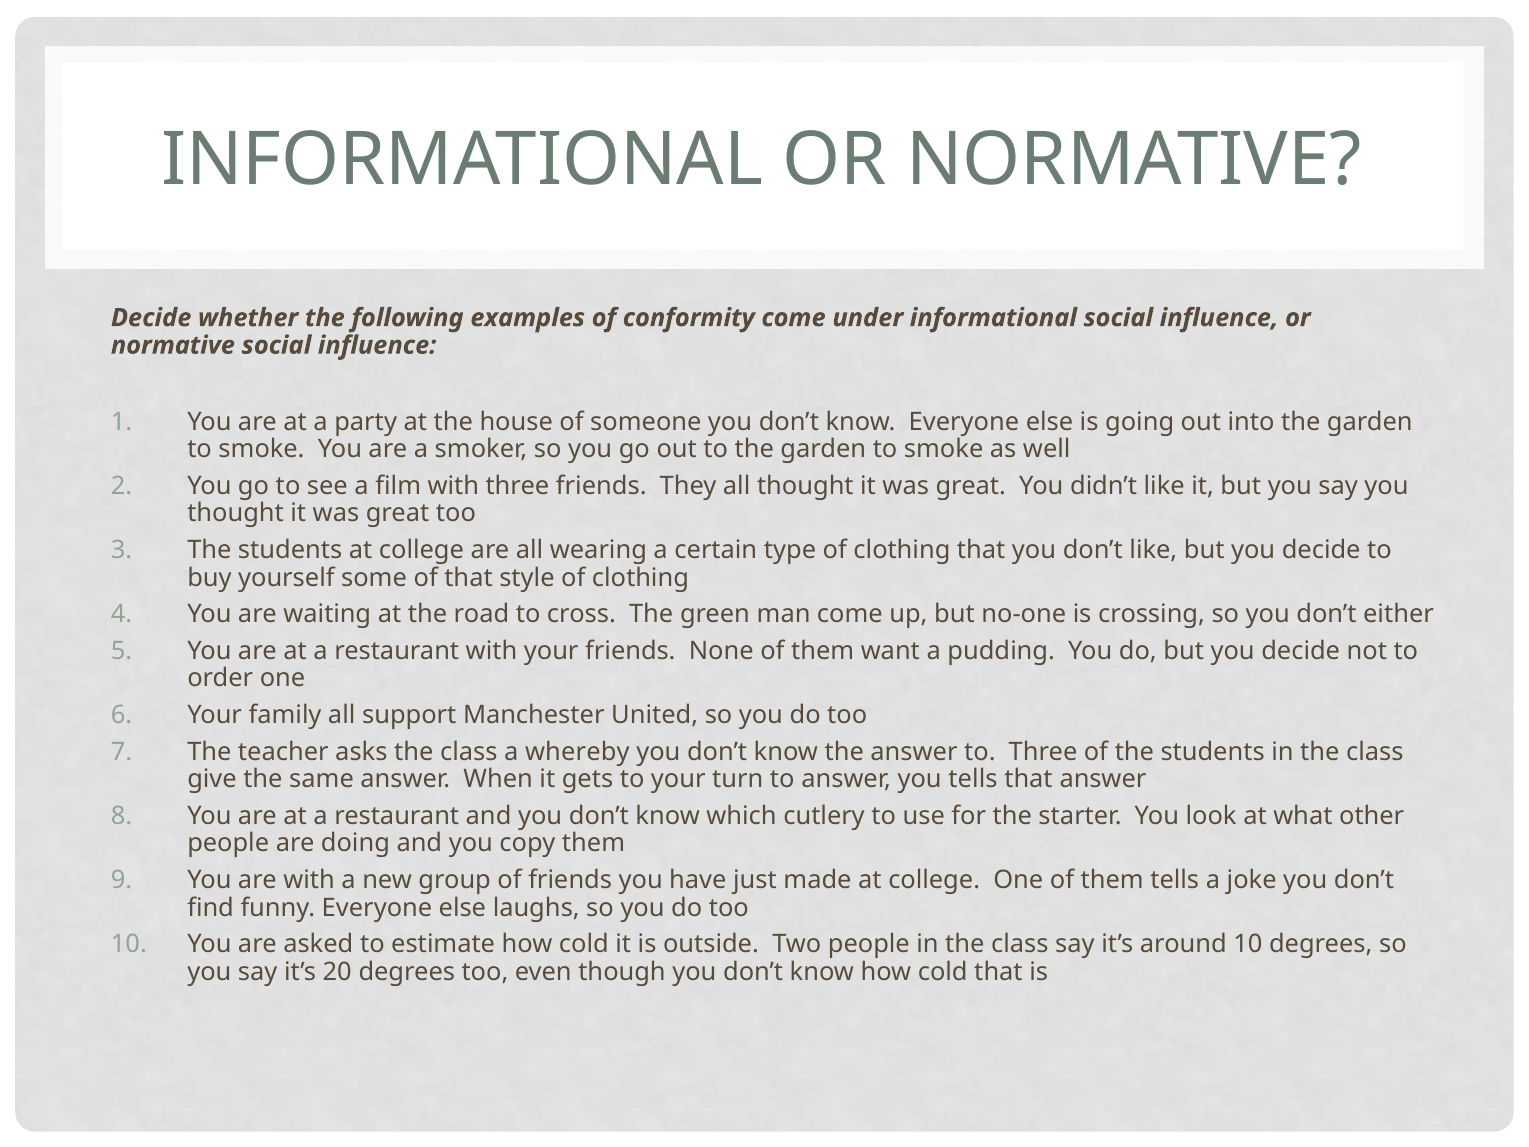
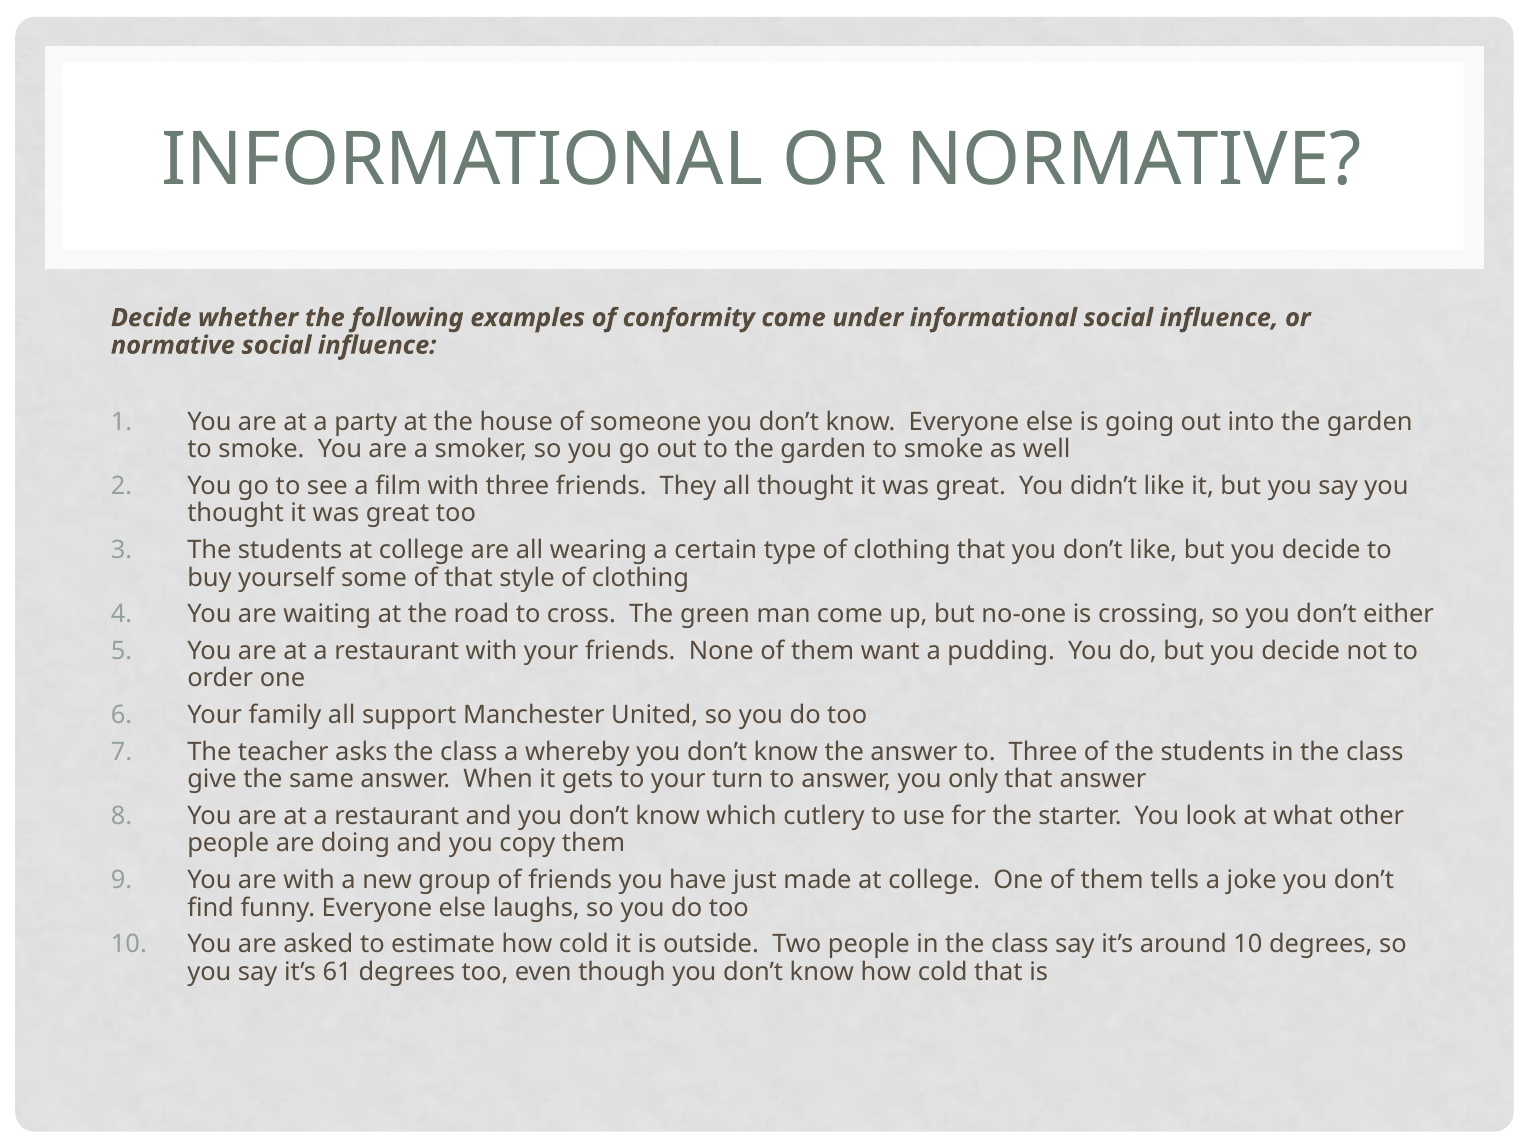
you tells: tells -> only (973, 779)
20: 20 -> 61 (337, 972)
